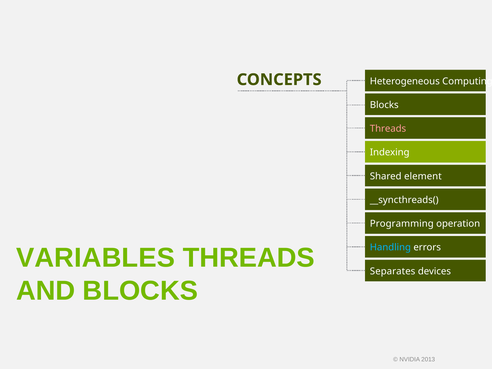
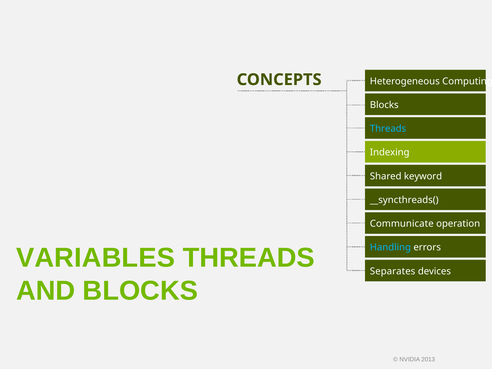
Threads colour: pink -> light blue (388, 129)
element: element -> keyword (423, 176)
Programming: Programming -> Communicate (402, 224)
